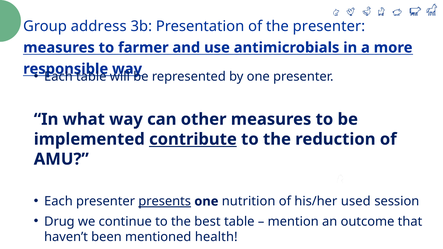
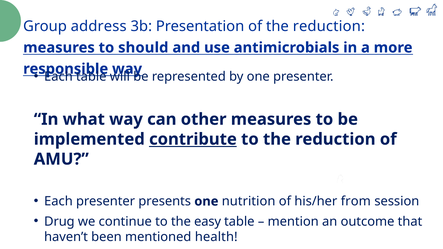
of the presenter: presenter -> reduction (329, 26)
farmer: farmer -> should (143, 48)
presents underline: present -> none (165, 201)
used: used -> from (356, 201)
best: best -> easy (208, 222)
